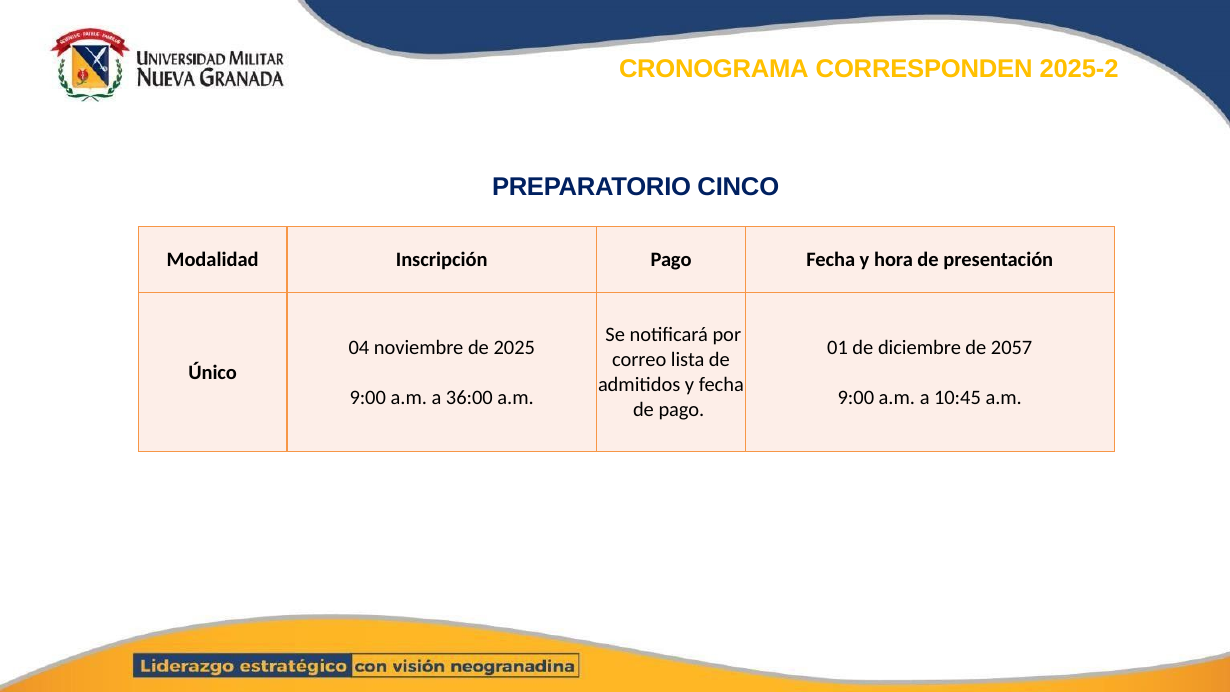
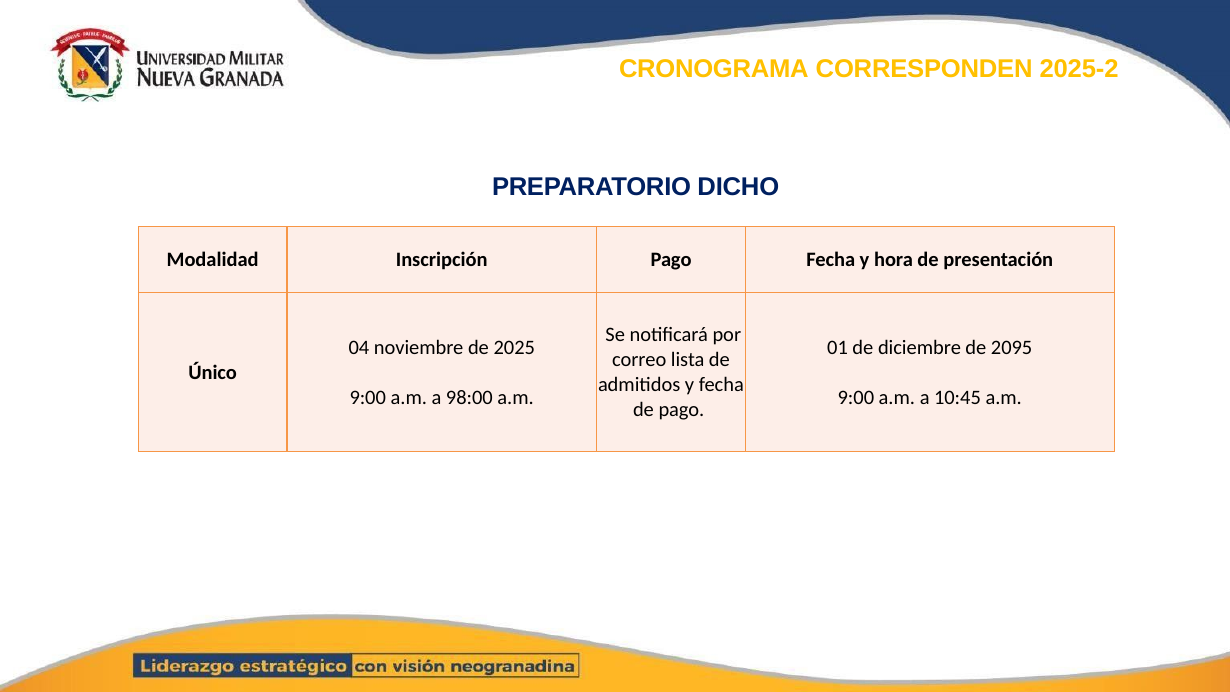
CINCO: CINCO -> DICHO (738, 187)
2057: 2057 -> 2095 (1012, 347)
36:00: 36:00 -> 98:00 (469, 397)
